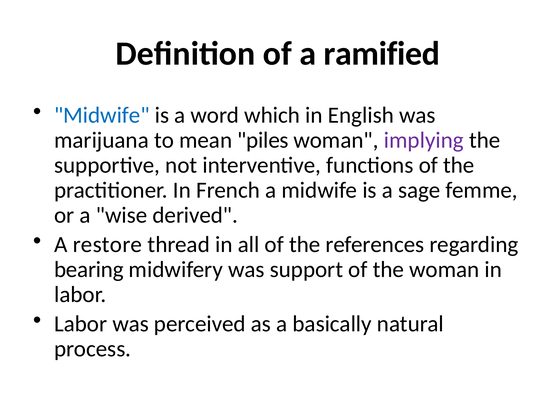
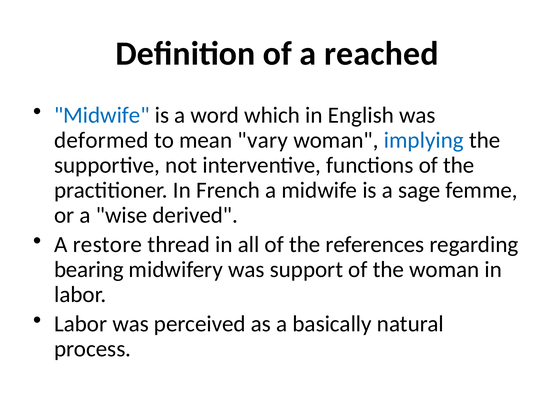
ramified: ramified -> reached (381, 54)
marijuana: marijuana -> deformed (101, 140)
piles: piles -> vary (263, 140)
implying colour: purple -> blue (424, 140)
